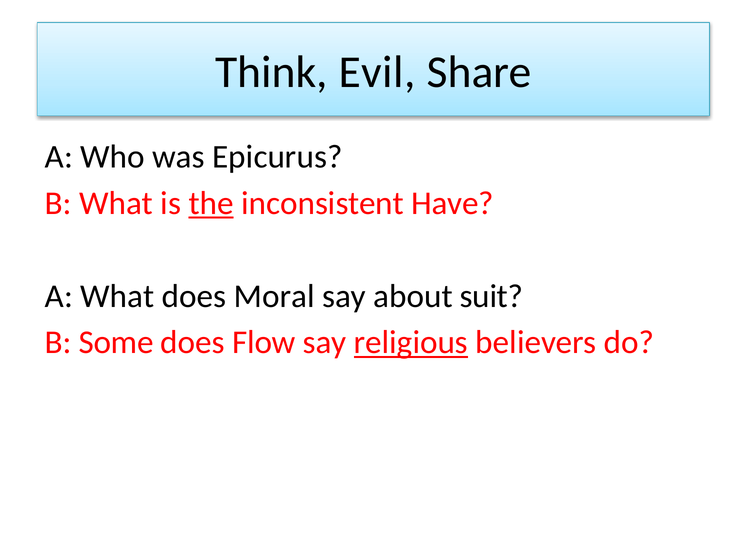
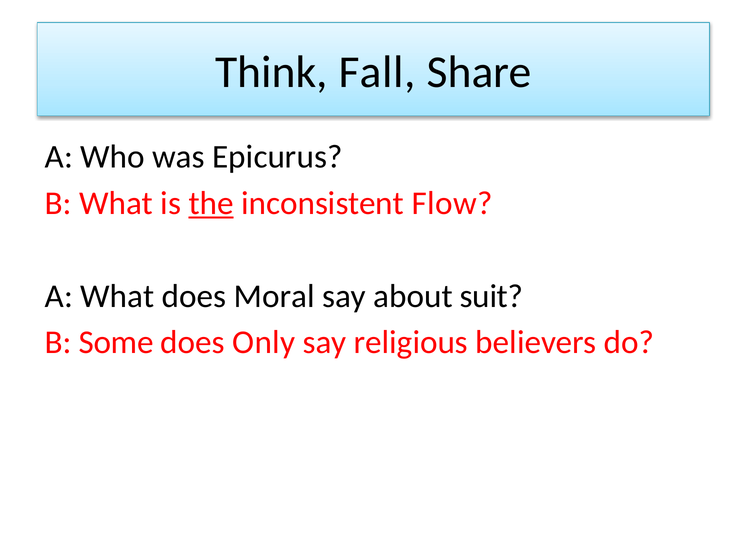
Evil: Evil -> Fall (377, 72)
Have: Have -> Flow (452, 203)
Flow: Flow -> Only (264, 343)
religious underline: present -> none (411, 343)
